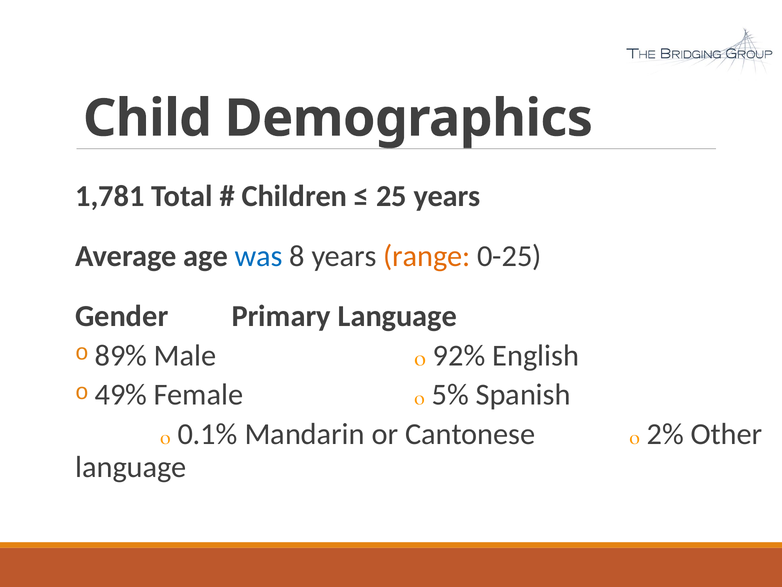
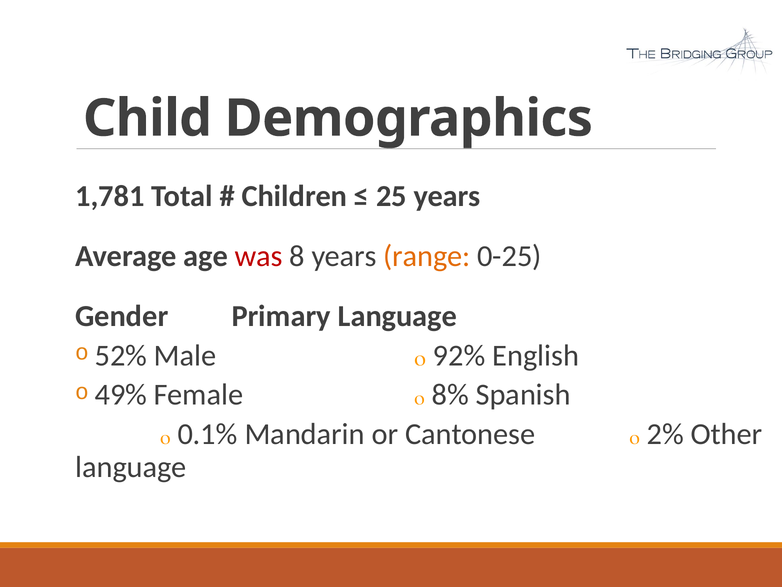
was colour: blue -> red (259, 256)
89%: 89% -> 52% (121, 355)
5%: 5% -> 8% (450, 395)
